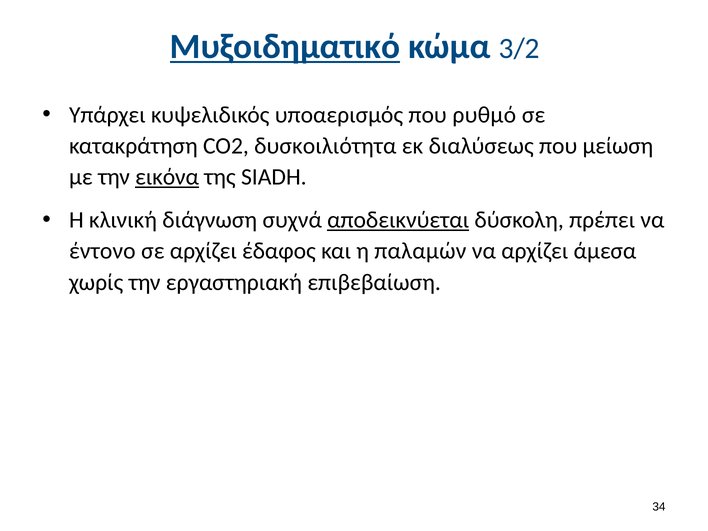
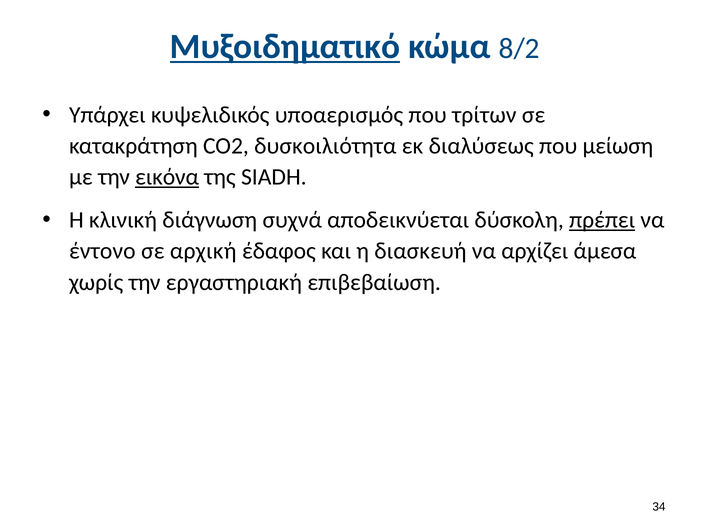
3/2: 3/2 -> 8/2 (519, 49)
ρυθμό: ρυθμό -> τρίτων (484, 115)
αποδεικνύεται underline: present -> none (398, 220)
πρέπει underline: none -> present (602, 220)
σε αρχίζει: αρχίζει -> αρχική (203, 251)
παλαμών: παλαμών -> διασκευή (420, 251)
